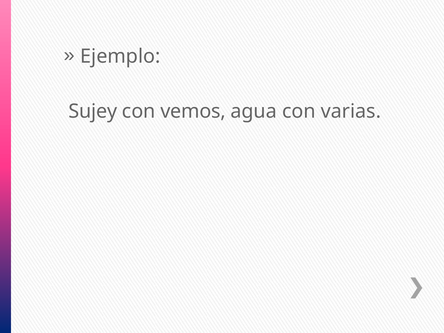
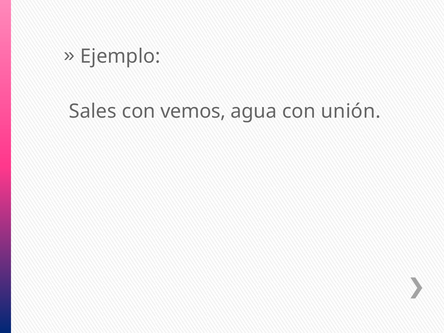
Sujey: Sujey -> Sales (93, 111)
varias: varias -> unión (351, 111)
